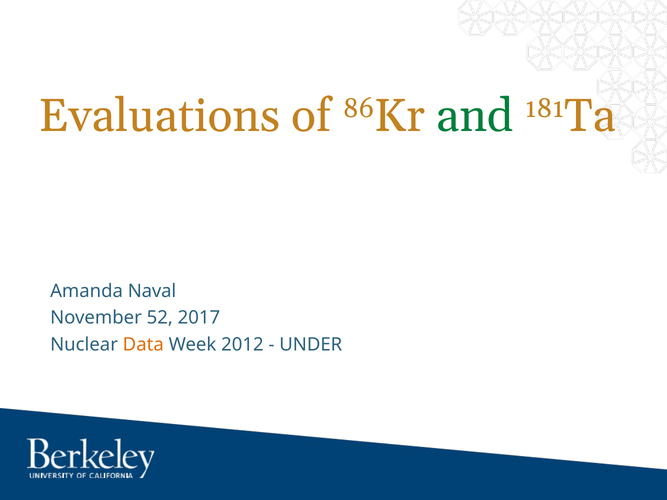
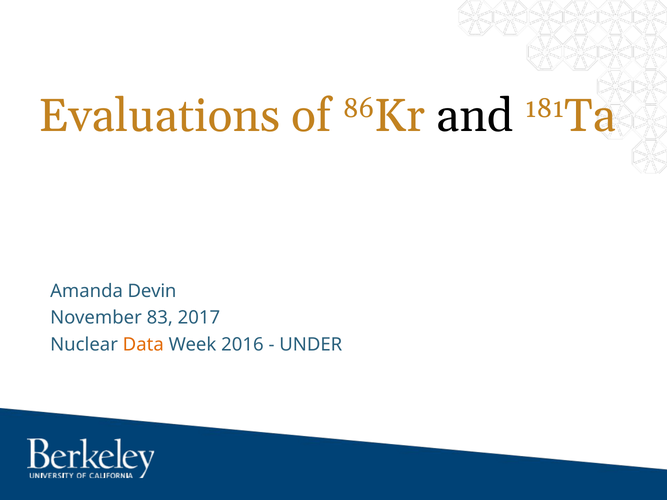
and colour: green -> black (475, 116)
Naval: Naval -> Devin (152, 291)
52: 52 -> 83 (160, 318)
2012: 2012 -> 2016 (242, 345)
